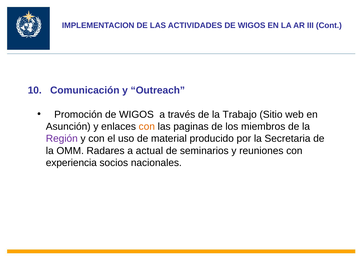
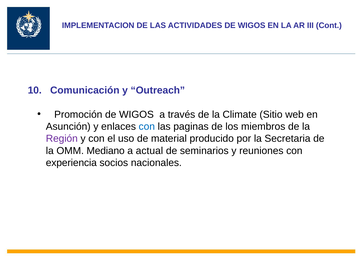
Trabajo: Trabajo -> Climate (240, 114)
con colour: orange -> blue (147, 126)
Radares: Radares -> Mediano (106, 150)
